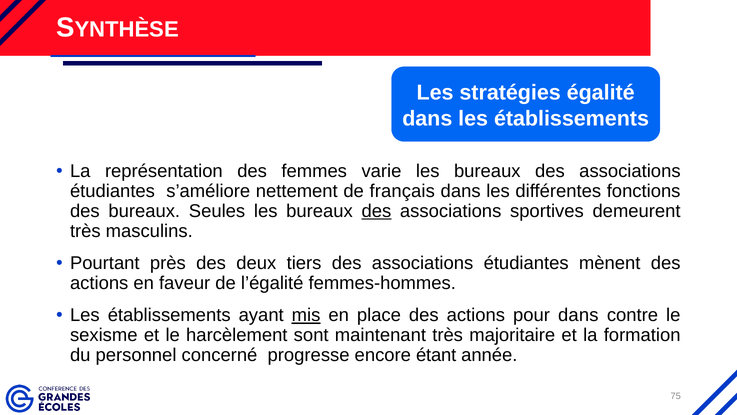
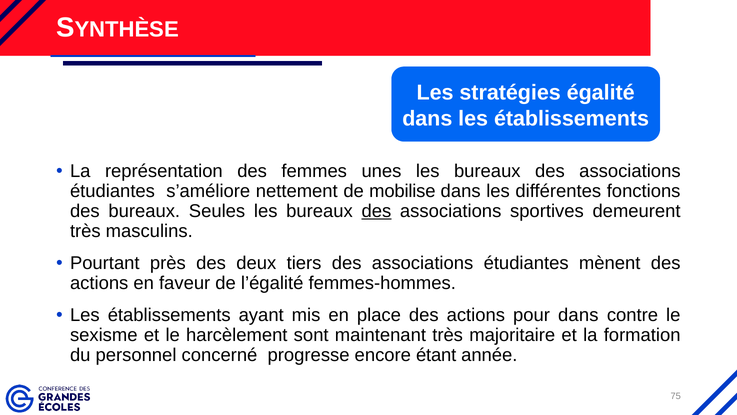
varie: varie -> unes (381, 171)
français: français -> mobilise (402, 191)
mis underline: present -> none (306, 315)
